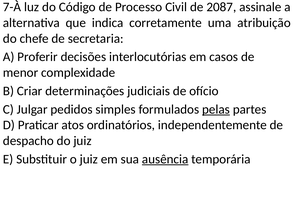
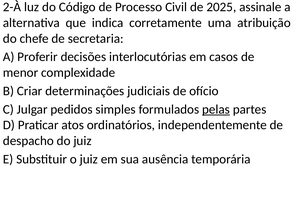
7-À: 7-À -> 2-À (12, 7)
2087: 2087 -> 2025 (221, 7)
ausência underline: present -> none (165, 159)
